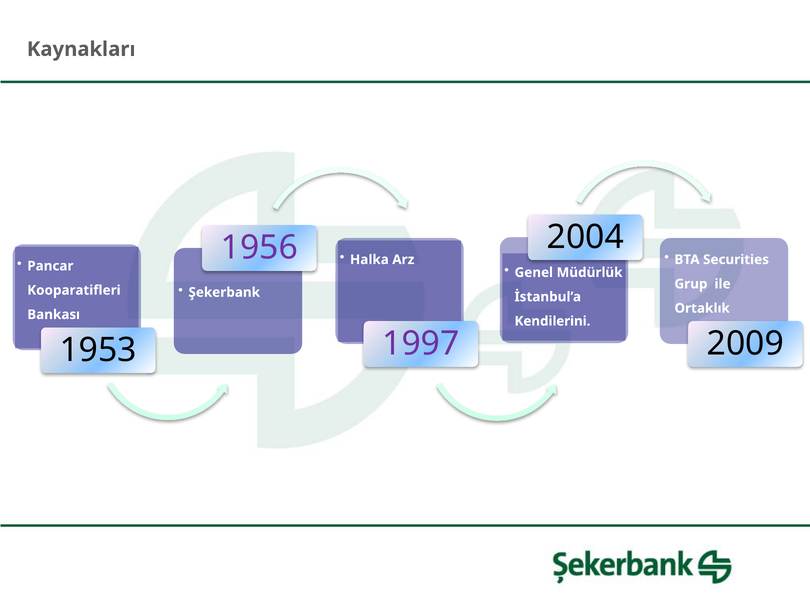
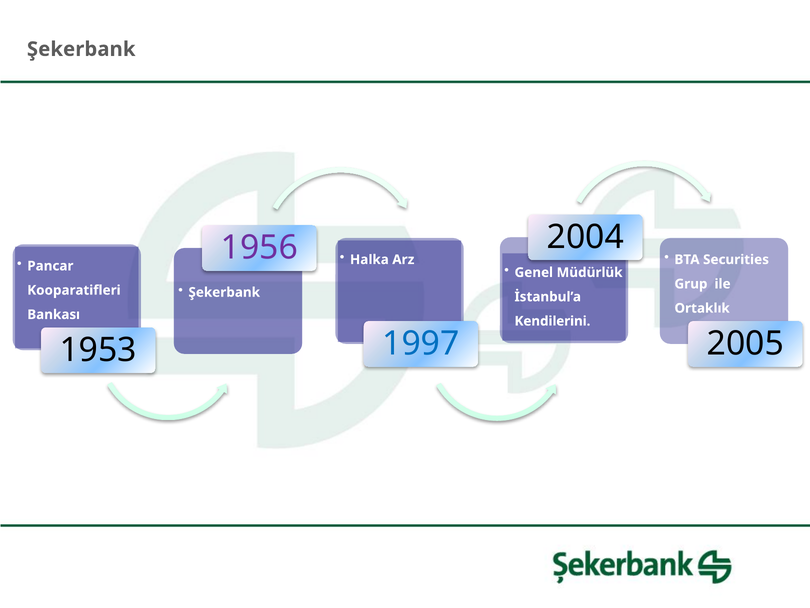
Kaynakları: Kaynakları -> Şekerbank (81, 49)
1997 colour: purple -> blue (421, 343)
2009: 2009 -> 2005 (745, 343)
